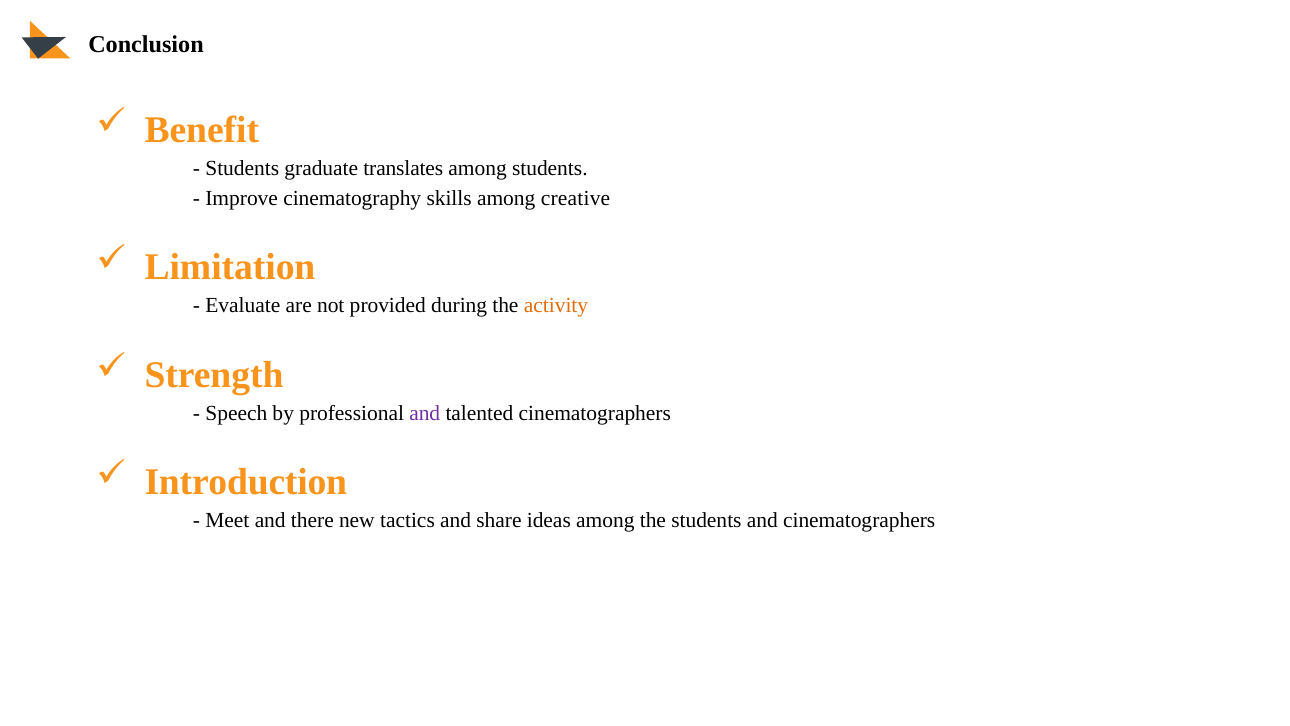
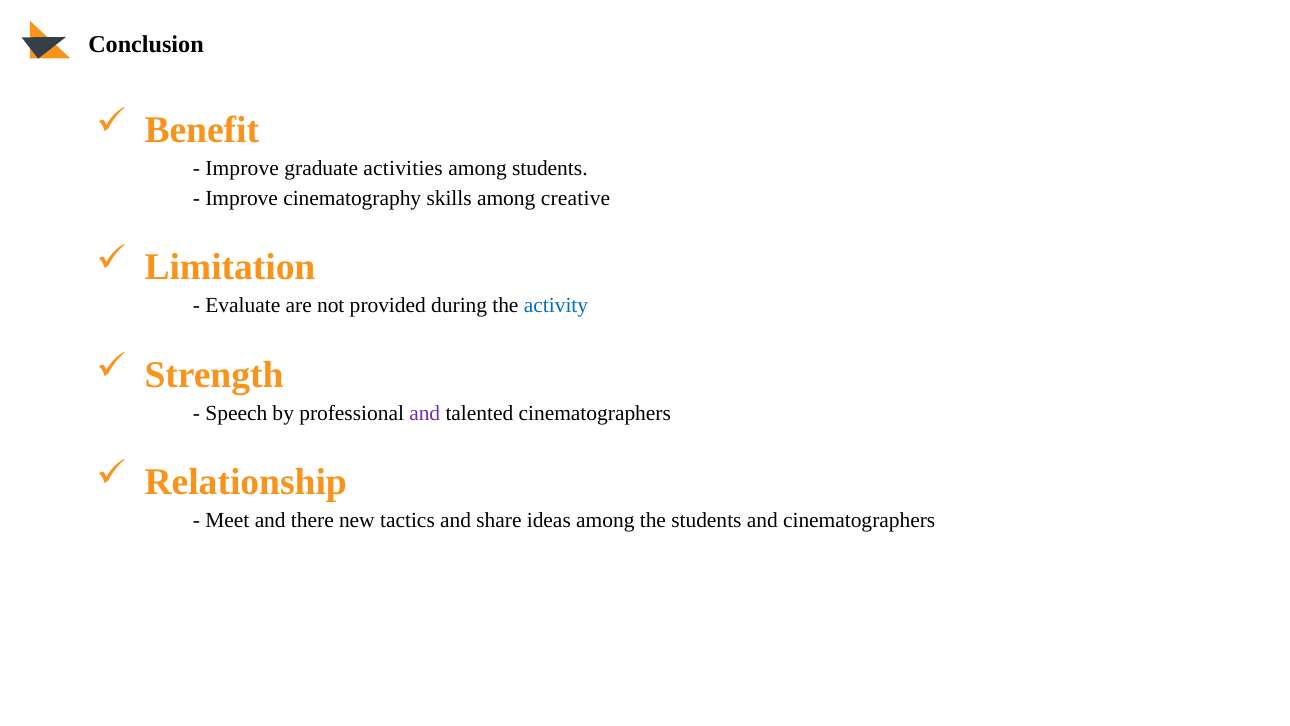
Students: Students -> Improve (242, 168)
translates: translates -> activities (403, 168)
activity colour: orange -> blue (556, 305)
Introduction: Introduction -> Relationship (246, 482)
